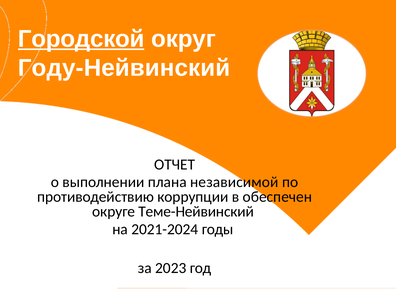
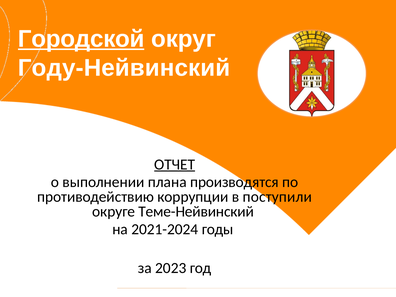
ОТЧЕТ underline: none -> present (175, 164)
независимой: независимой -> производятся (234, 182)
обеспечен: обеспечен -> поступили (277, 197)
